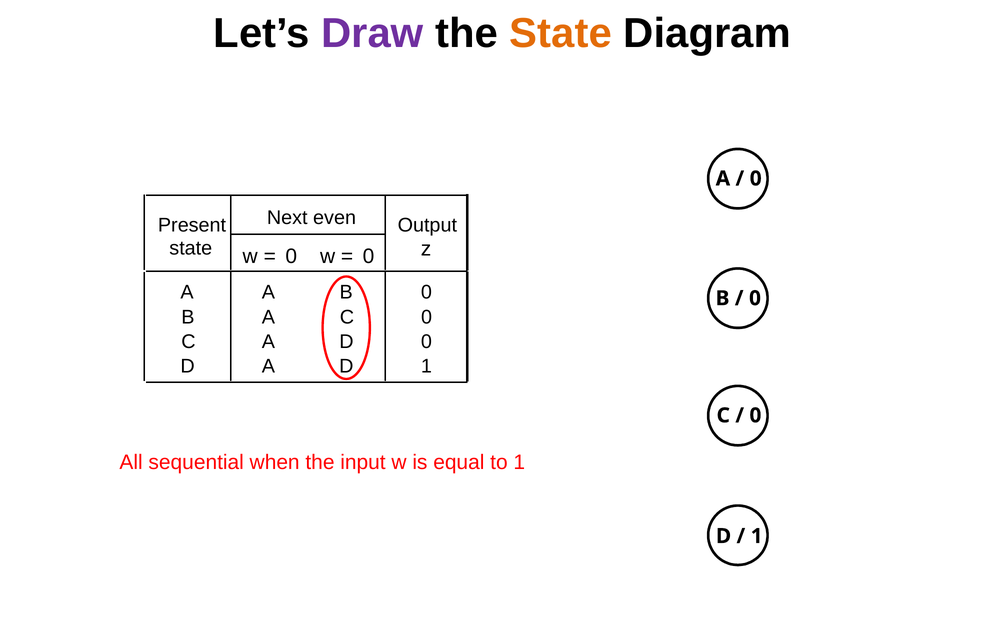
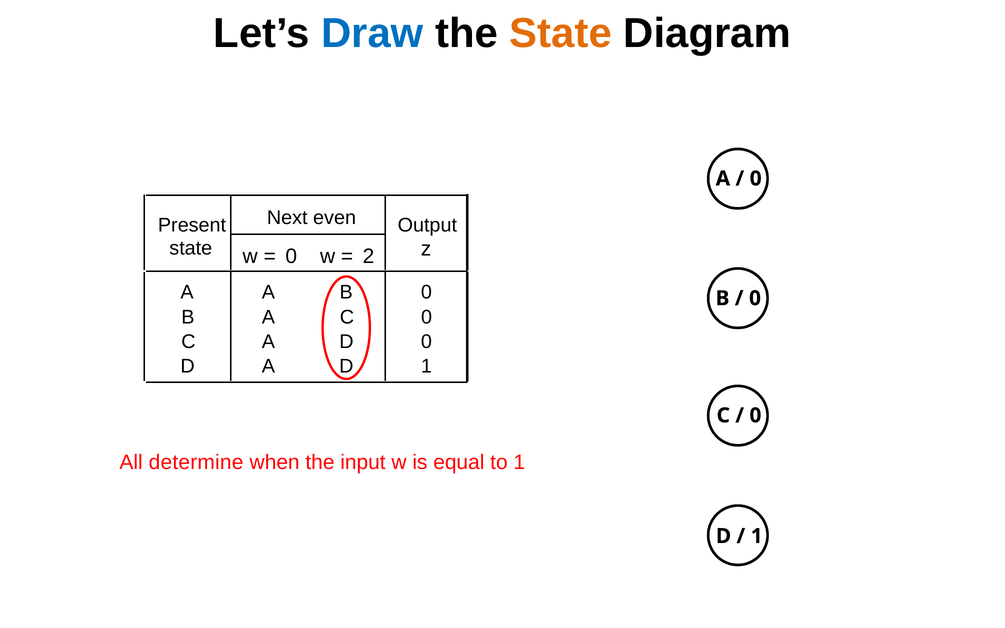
Draw colour: purple -> blue (372, 33)
0: 0 -> 2 (368, 256)
sequential: sequential -> determine (196, 462)
